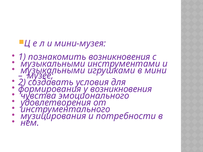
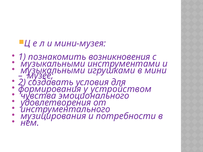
у возникновения: возникновения -> устройством (121, 89)
